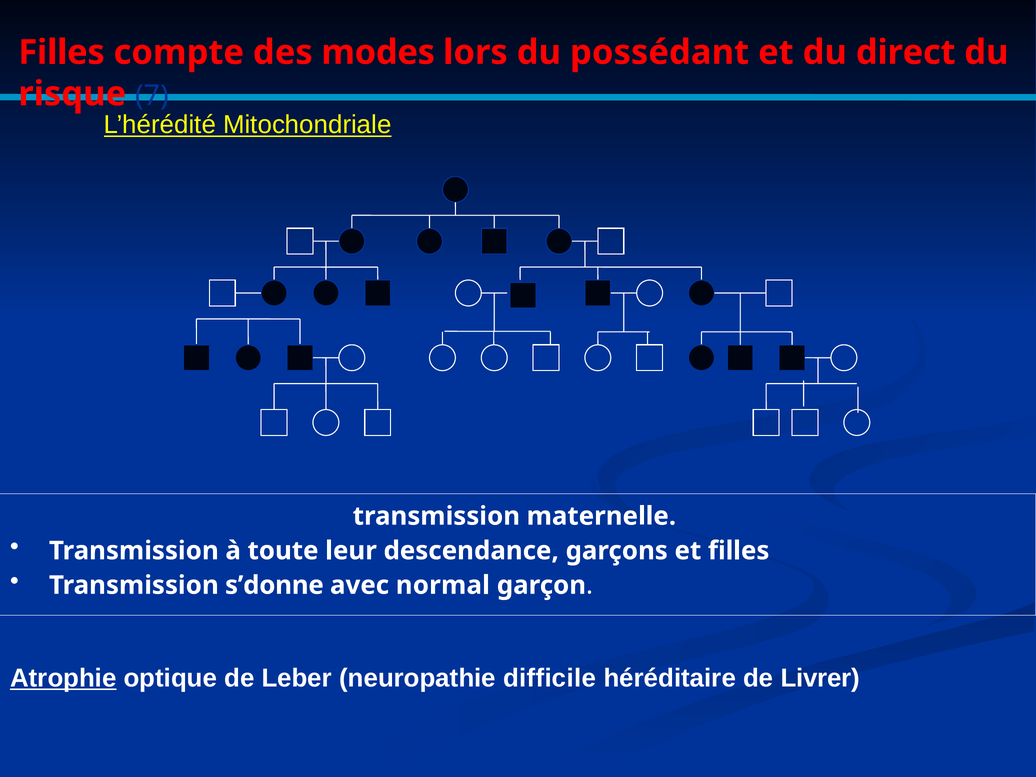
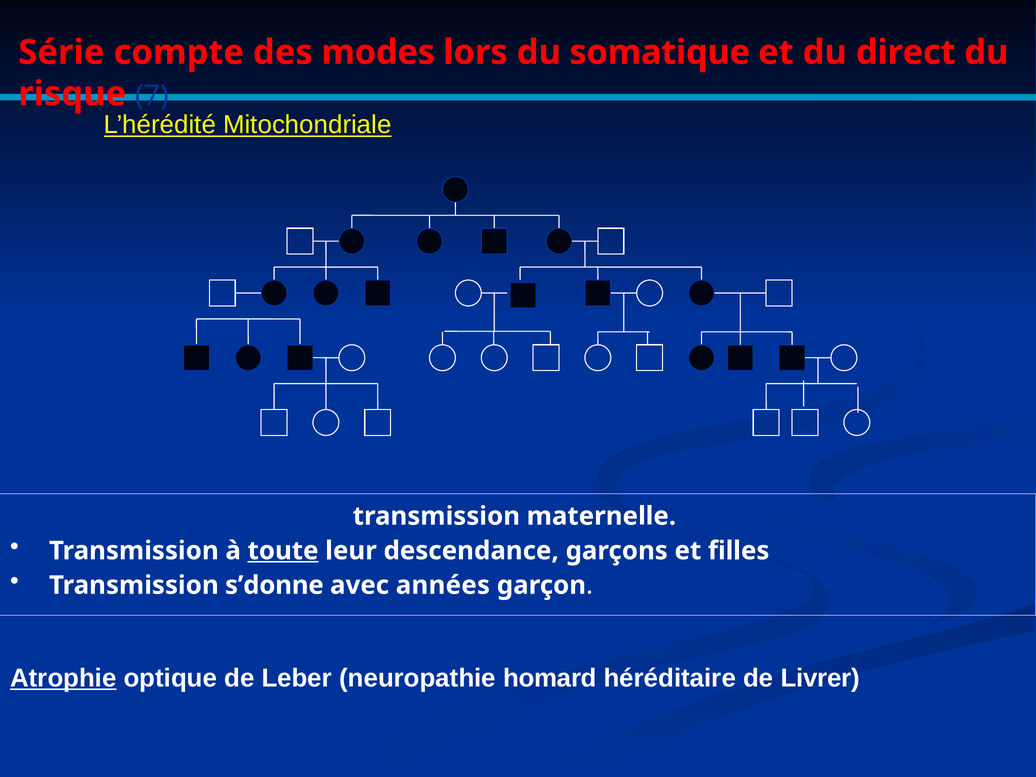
Filles: Filles -> Série (61, 52)
possédant: possédant -> somatique (660, 52)
toute underline: none -> present (283, 551)
normal: normal -> années (443, 585)
difficile: difficile -> homard (550, 678)
